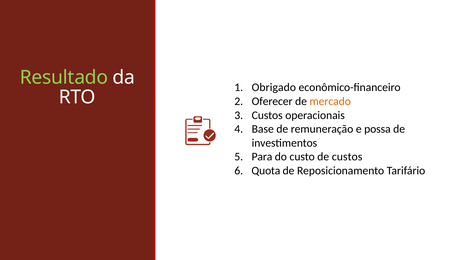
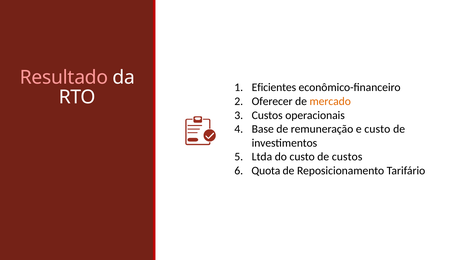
Resultado colour: light green -> pink (64, 78)
Obrigado: Obrigado -> Eficientes (274, 87)
e possa: possa -> custo (377, 129)
Para: Para -> Ltda (262, 157)
